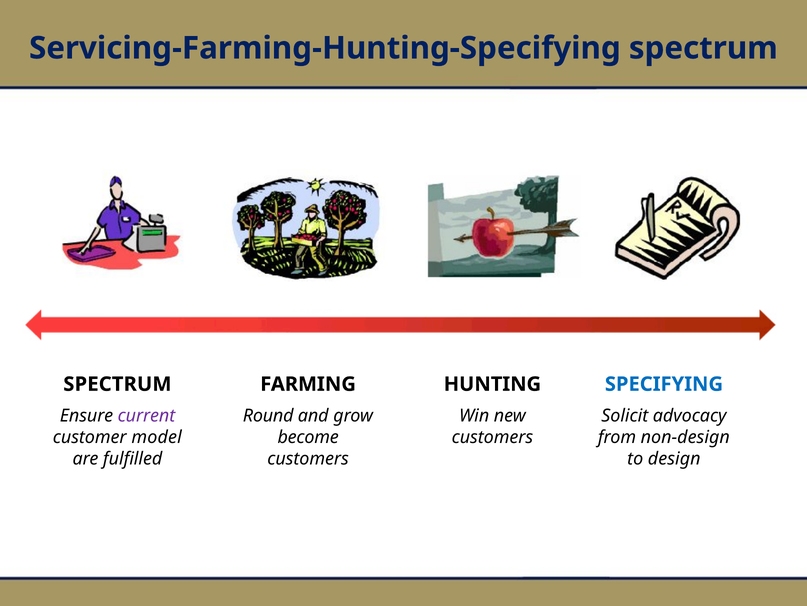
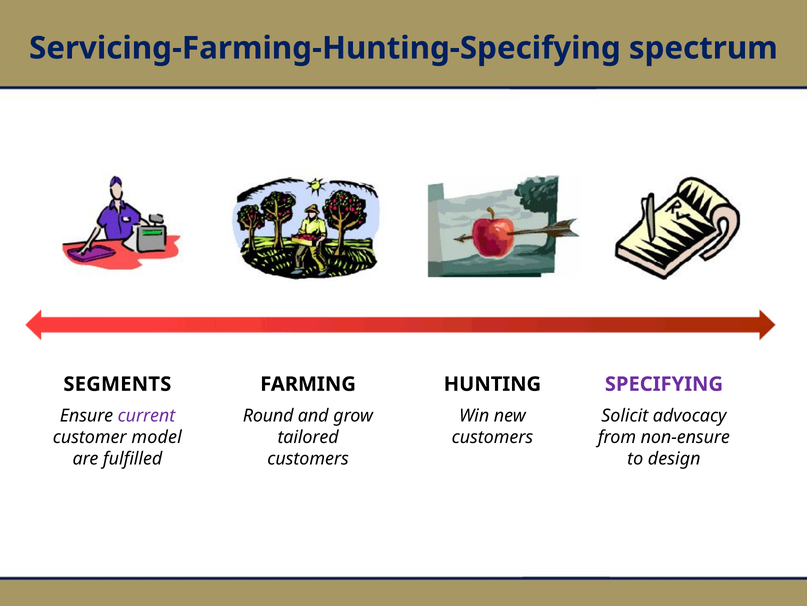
SPECTRUM: SPECTRUM -> SEGMENTS (117, 384)
SPECIFYING colour: blue -> purple (664, 384)
become: become -> tailored (308, 437)
non-design: non-design -> non-ensure (685, 437)
